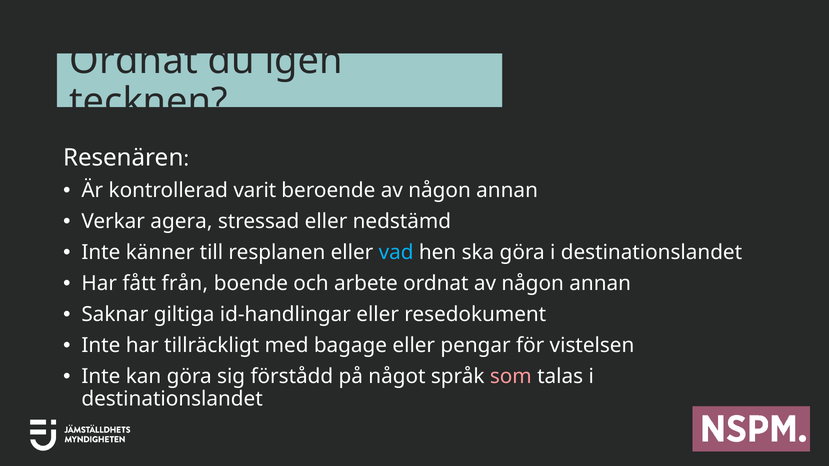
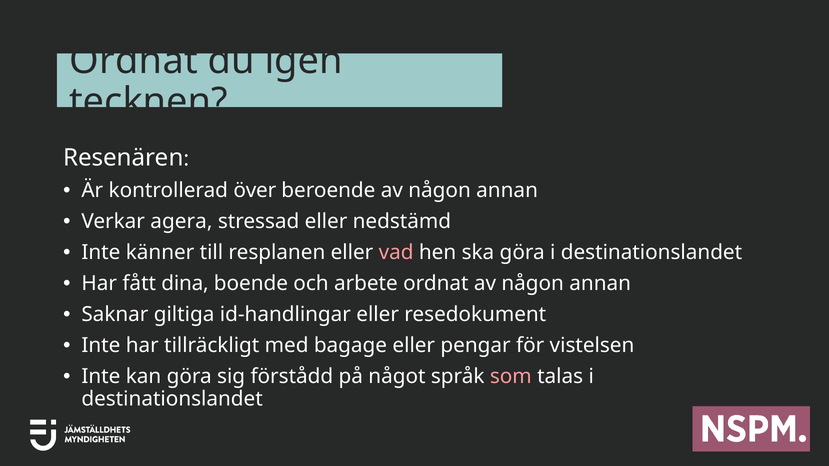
varit: varit -> över (255, 191)
vad colour: light blue -> pink (396, 253)
från: från -> dina (185, 284)
